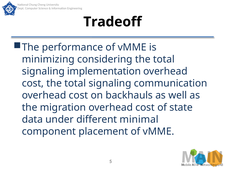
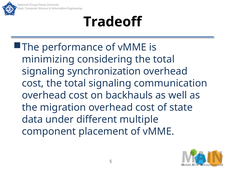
implementation: implementation -> synchronization (104, 71)
minimal: minimal -> multiple (139, 119)
